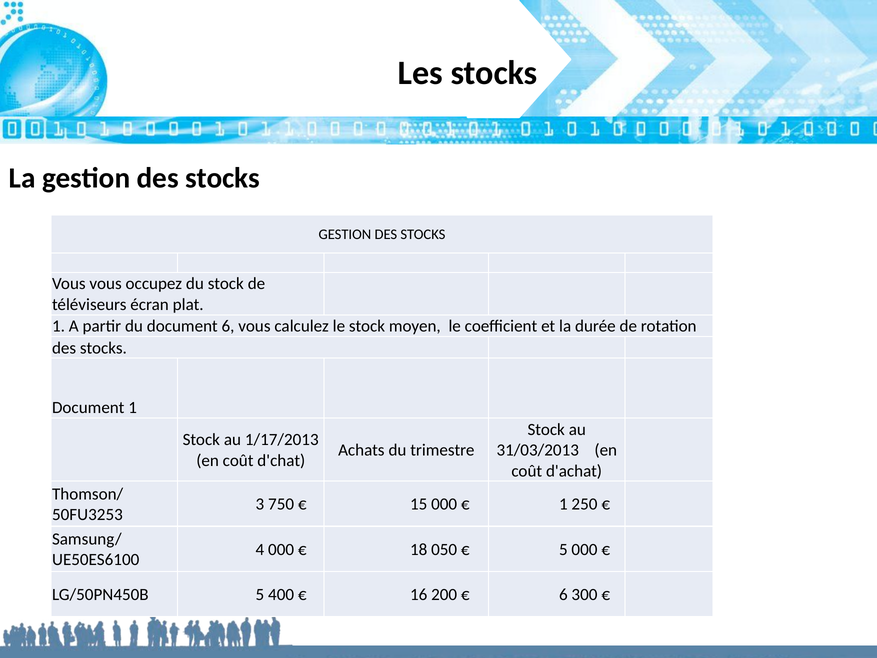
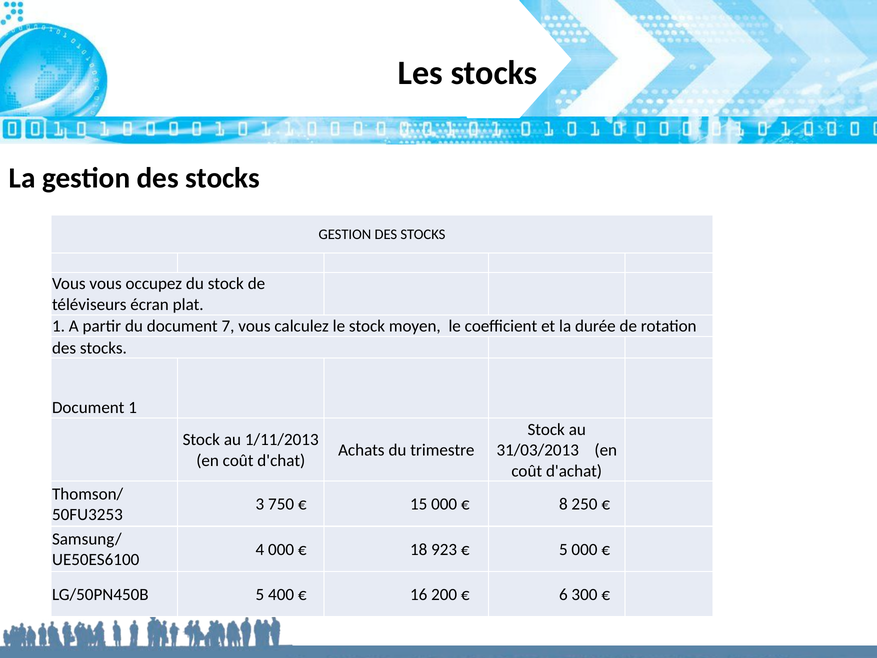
document 6: 6 -> 7 (228, 326)
1/17/2013: 1/17/2013 -> 1/11/2013 (282, 440)
1: 1 -> 8 (563, 504)
050: 050 -> 923 (444, 549)
